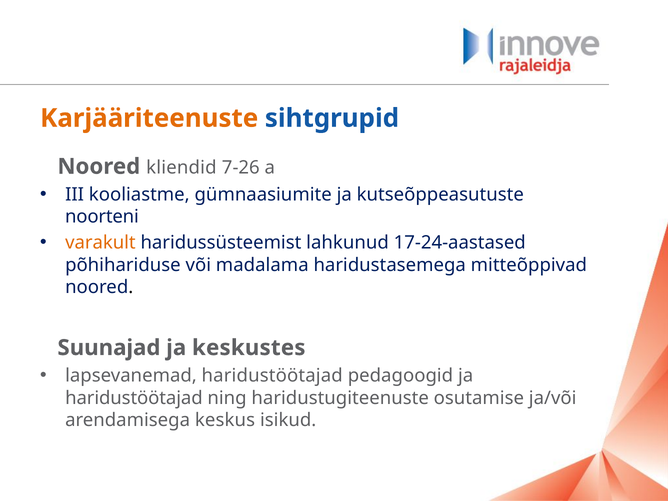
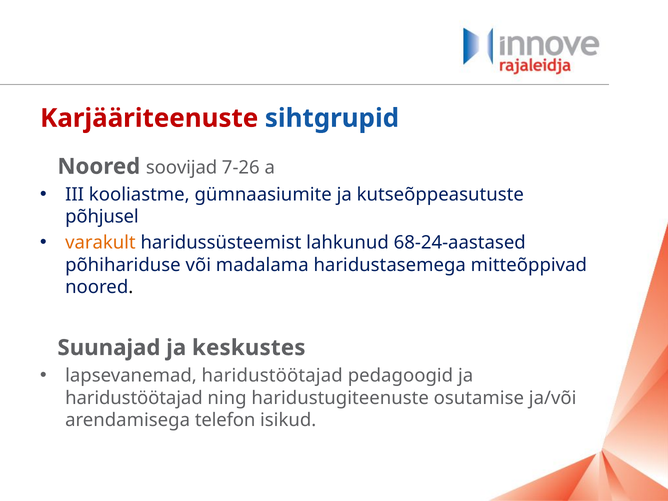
Karjääriteenuste colour: orange -> red (149, 118)
kliendid: kliendid -> soovijad (182, 168)
noorteni: noorteni -> põhjusel (102, 217)
17-24-aastased: 17-24-aastased -> 68-24-aastased (460, 243)
keskus: keskus -> telefon (225, 420)
